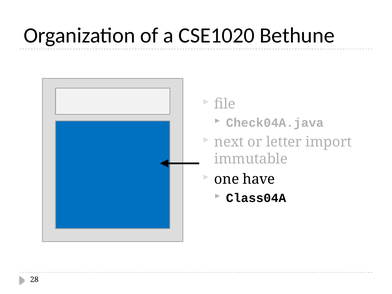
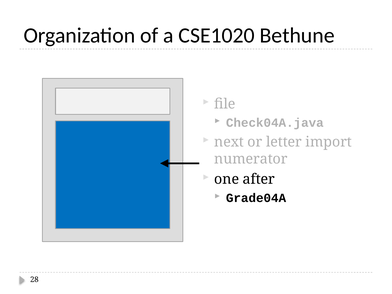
immutable: immutable -> numerator (251, 159)
have: have -> after (259, 179)
Class04A: Class04A -> Grade04A (256, 198)
